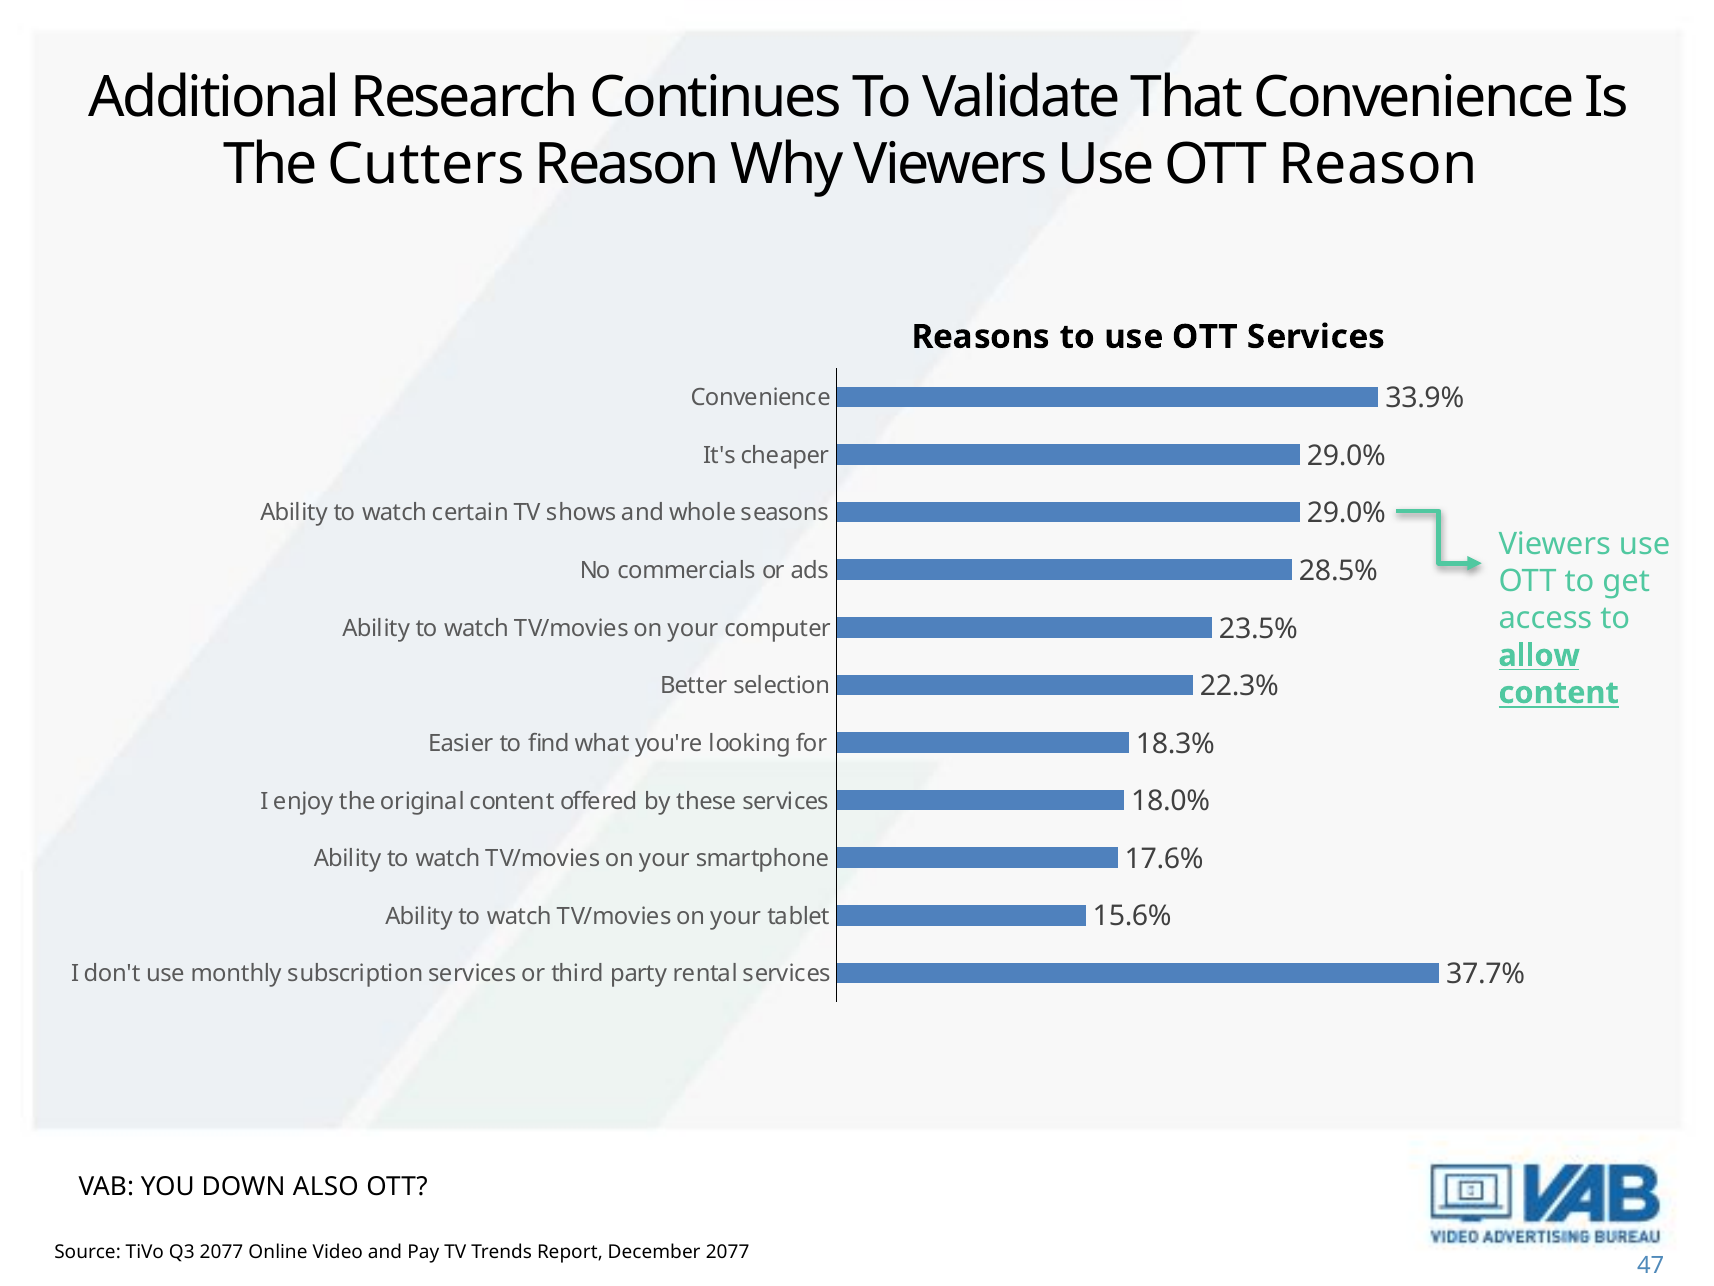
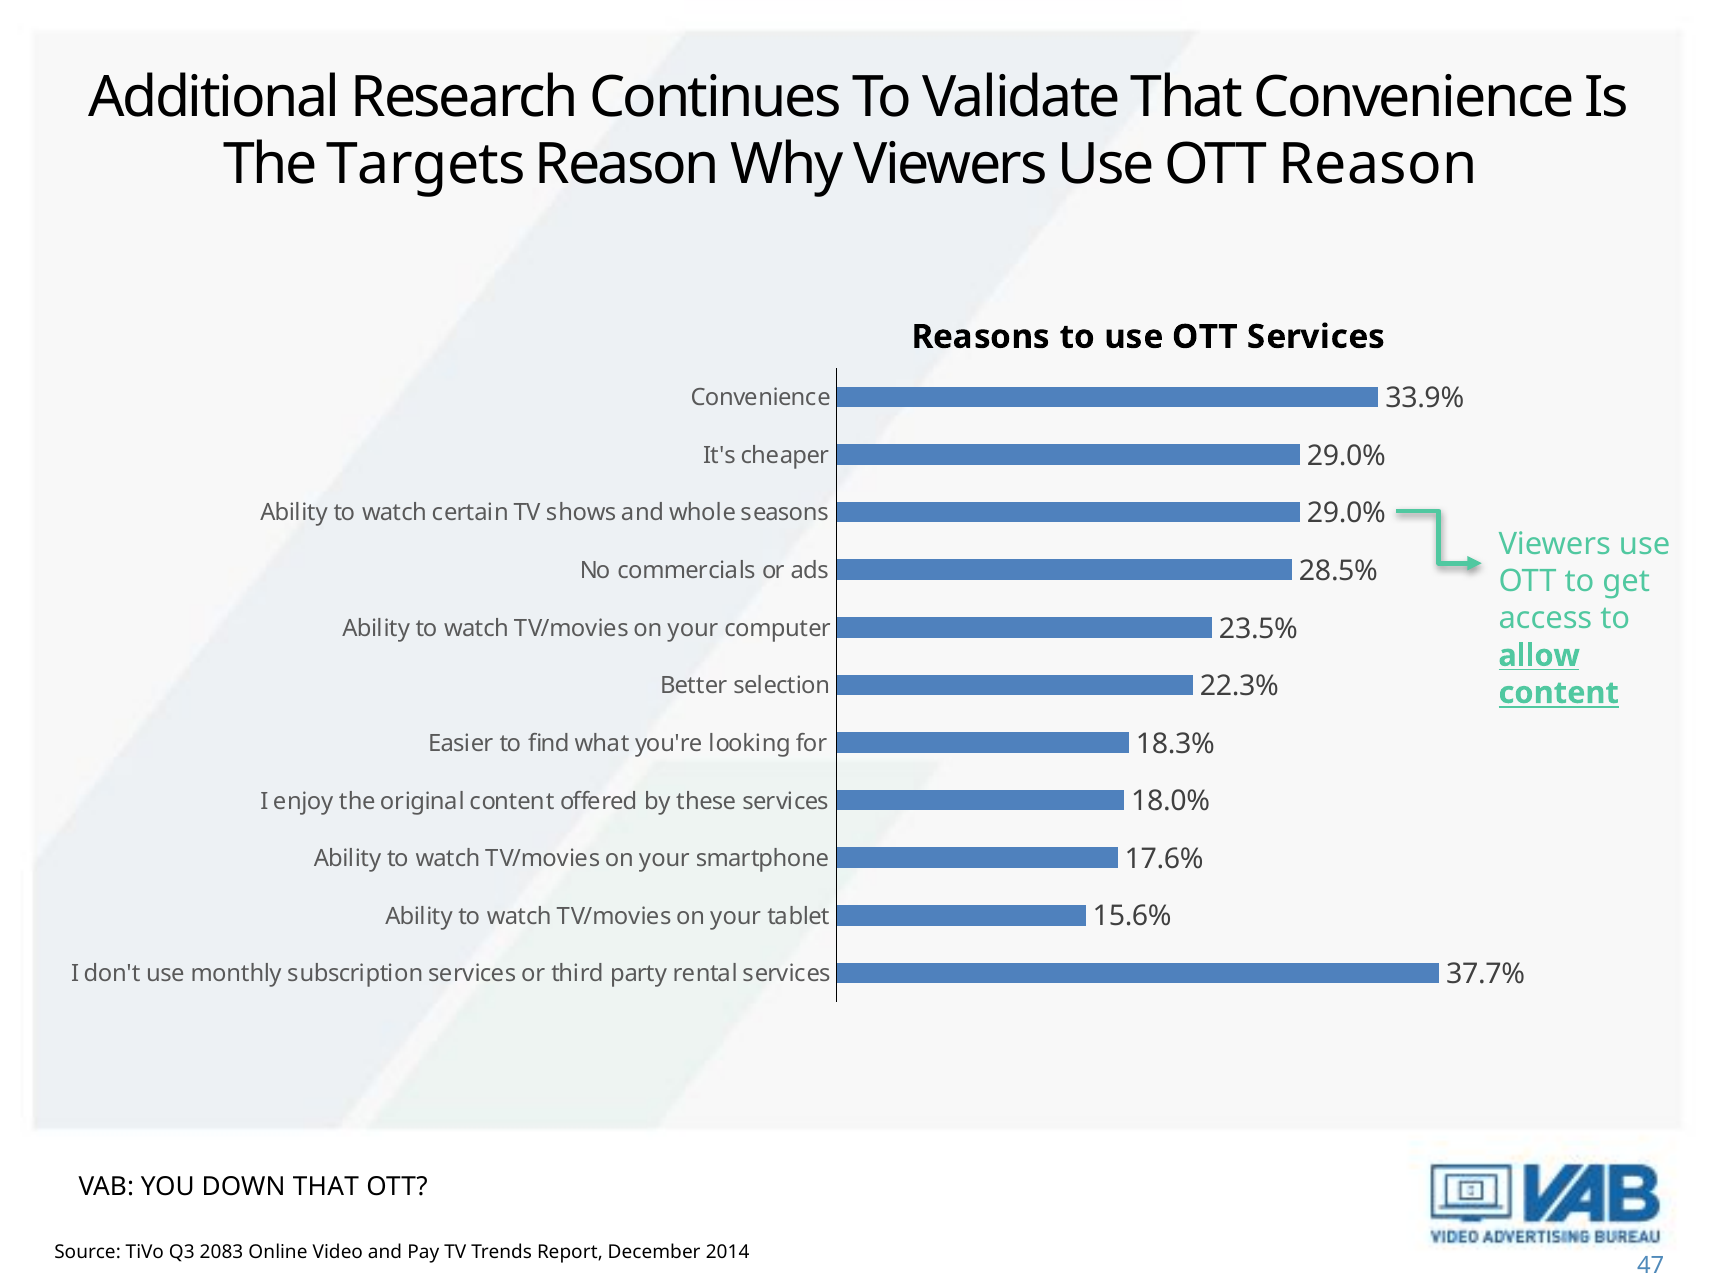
Cutters: Cutters -> Targets (426, 164)
DOWN ALSO: ALSO -> THAT (326, 1186)
Q3 2077: 2077 -> 2083 (222, 1252)
December 2077: 2077 -> 2014 (728, 1252)
